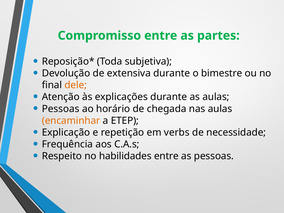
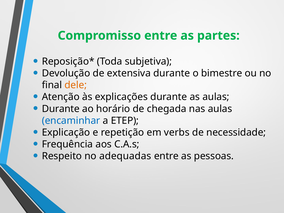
Pessoas: Pessoas -> Durante (61, 109)
encaminhar colour: orange -> blue (71, 121)
habilidades: habilidades -> adequadas (125, 156)
